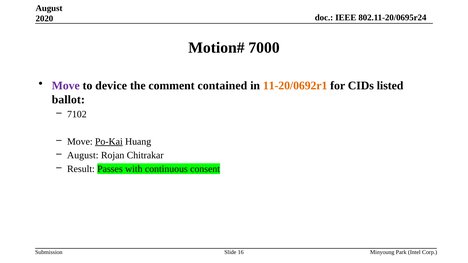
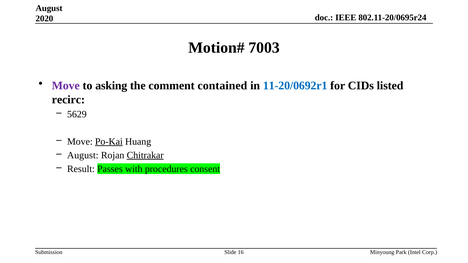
7000: 7000 -> 7003 (264, 48)
device: device -> asking (111, 86)
11-20/0692r1 colour: orange -> blue (295, 86)
ballot: ballot -> recirc (68, 100)
7102: 7102 -> 5629 (77, 114)
Chitrakar underline: none -> present (145, 155)
continuous: continuous -> procedures (166, 169)
